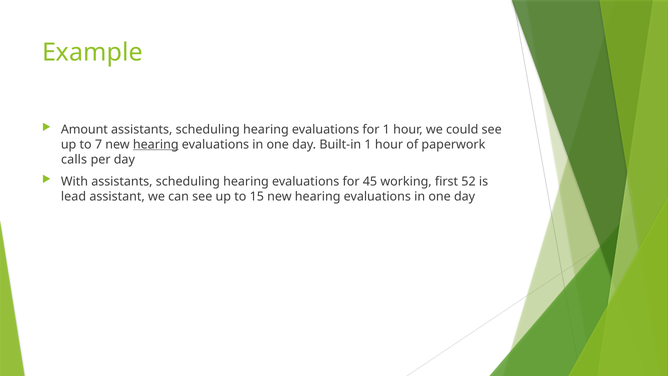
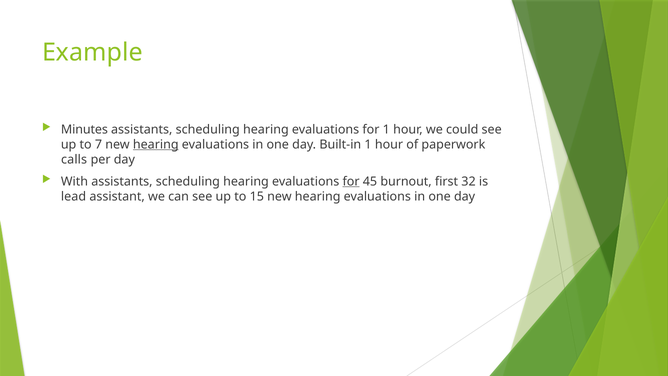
Amount: Amount -> Minutes (84, 129)
for underline: none -> present (351, 181)
working: working -> burnout (406, 181)
52: 52 -> 32 (469, 181)
